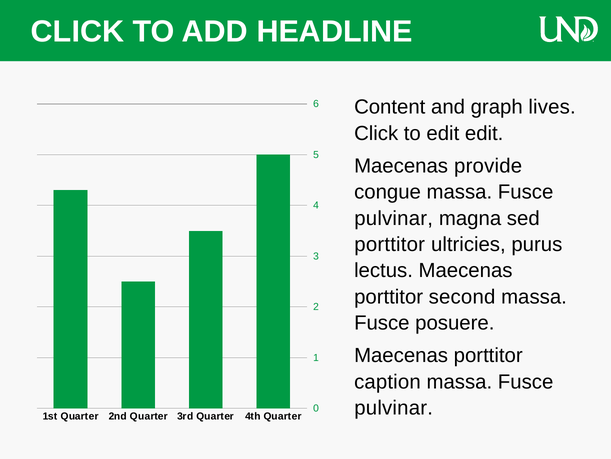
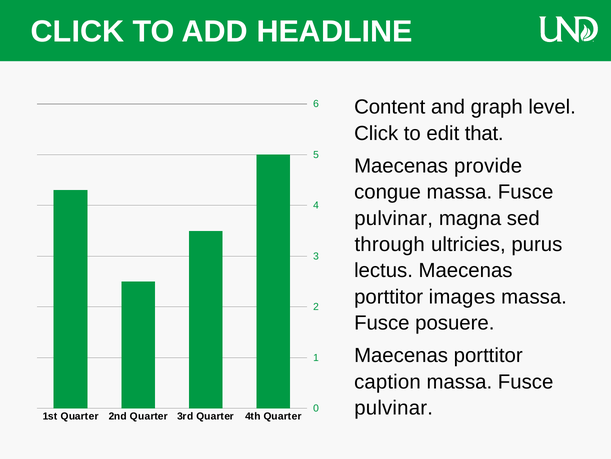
lives: lives -> level (552, 107)
edit edit: edit -> that (484, 133)
porttitor: porttitor -> through (390, 244)
second: second -> images (462, 296)
